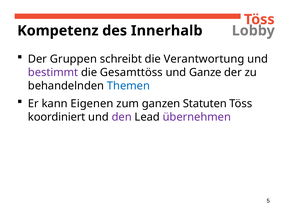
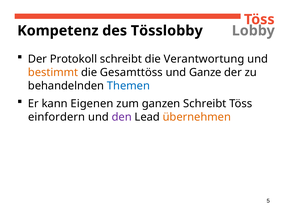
Innerhalb: Innerhalb -> Tösslobby (167, 31)
Gruppen: Gruppen -> Protokoll (73, 59)
bestimmt colour: purple -> orange (53, 73)
ganzen Statuten: Statuten -> Schreibt (205, 104)
koordiniert: koordiniert -> einfordern (57, 117)
übernehmen colour: purple -> orange (197, 117)
